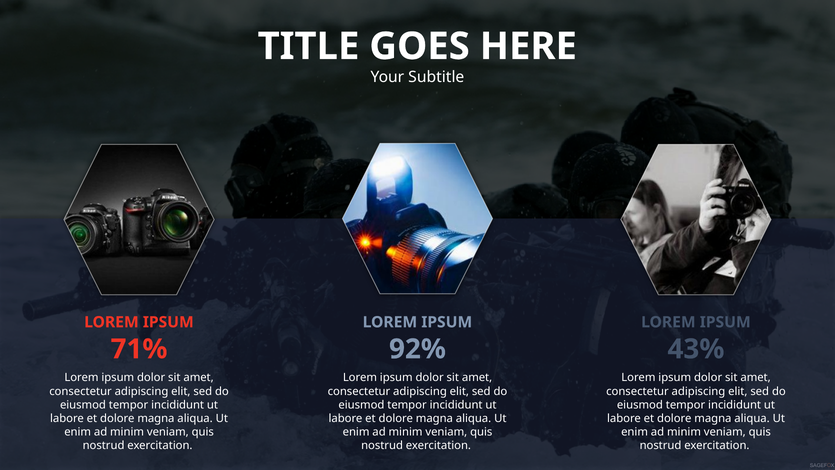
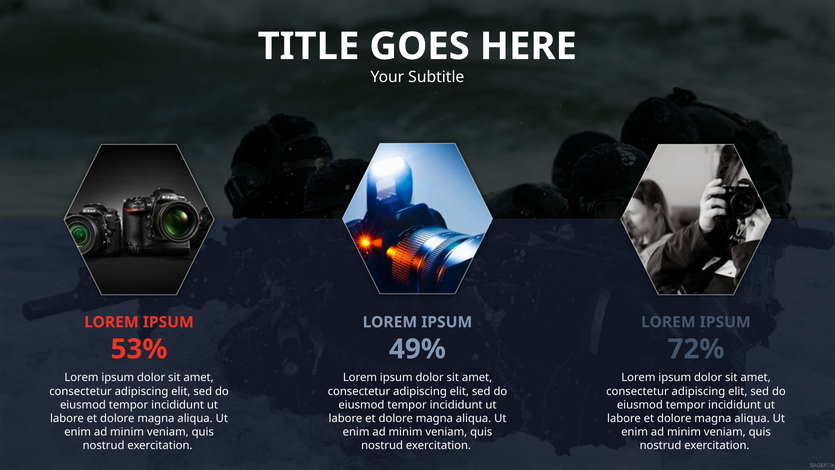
71%: 71% -> 53% (139, 349)
92%: 92% -> 49% (417, 349)
43%: 43% -> 72% (696, 349)
